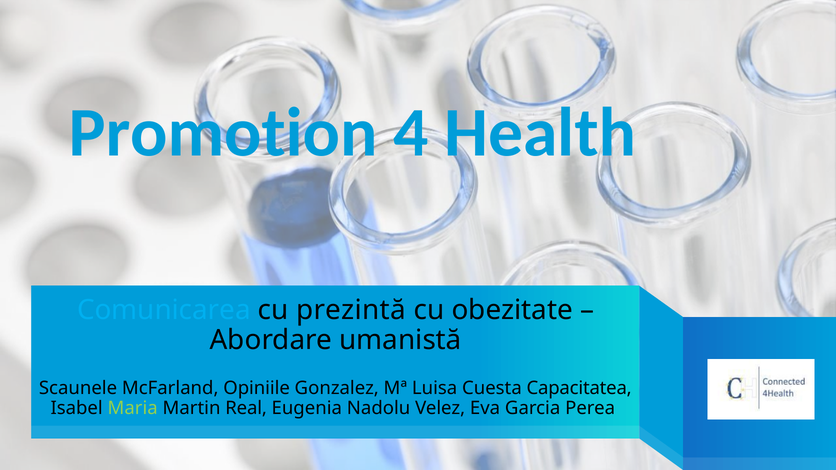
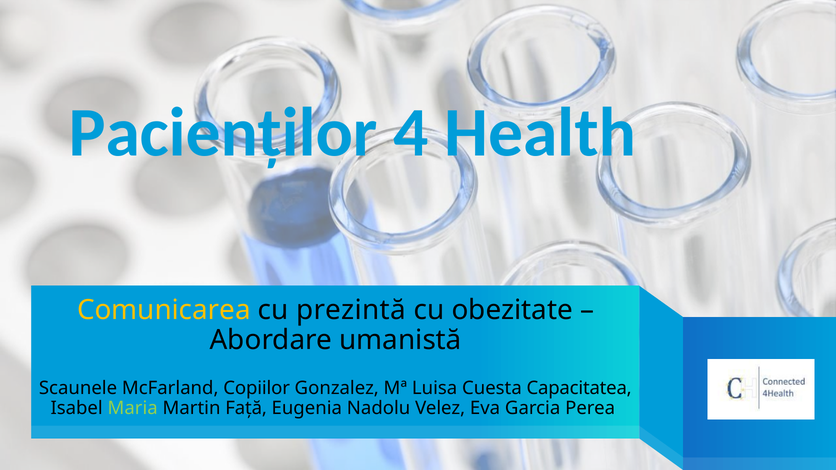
Promotion: Promotion -> Pacienților (223, 133)
Comunicarea colour: light blue -> yellow (164, 310)
Opiniile: Opiniile -> Copiilor (257, 388)
Real: Real -> Față (246, 408)
